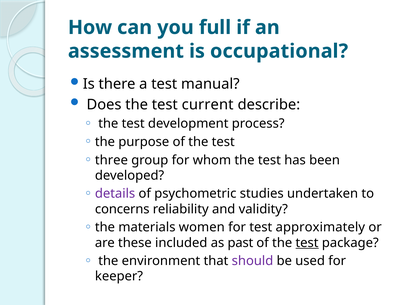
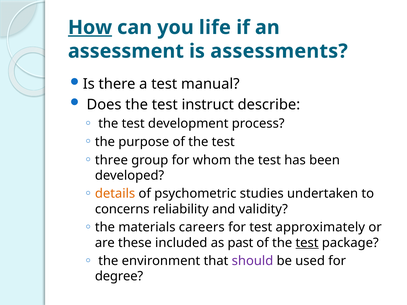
How underline: none -> present (90, 27)
full: full -> life (215, 27)
occupational: occupational -> assessments (279, 51)
current: current -> instruct (208, 105)
details colour: purple -> orange (115, 194)
women: women -> careers (202, 228)
keeper: keeper -> degree (119, 277)
